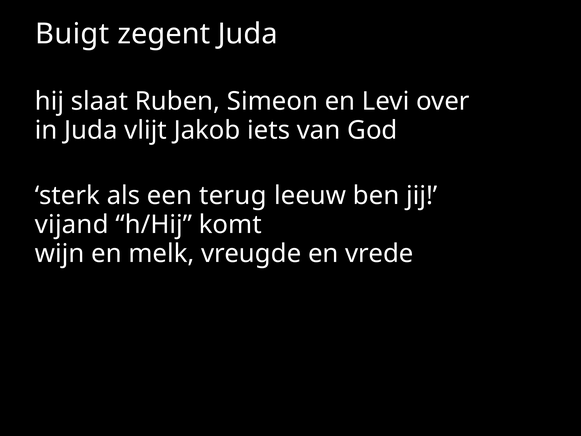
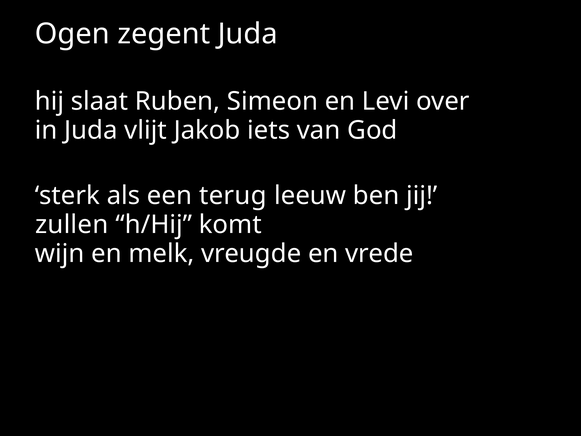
Buigt: Buigt -> Ogen (72, 34)
vijand: vijand -> zullen (72, 225)
